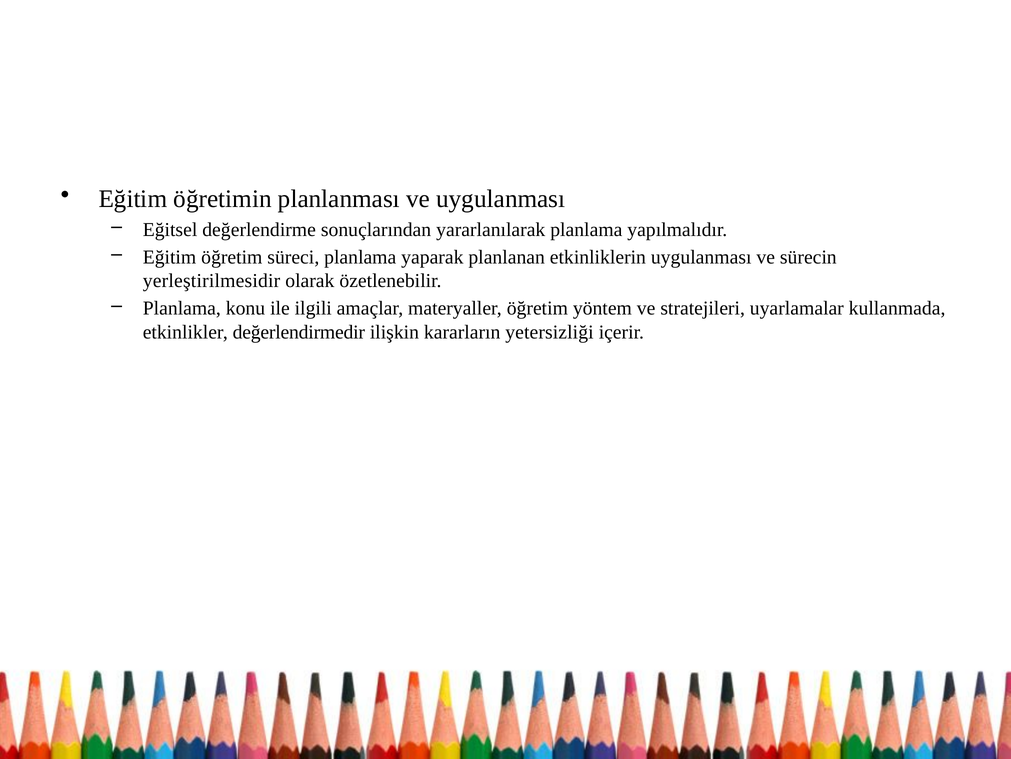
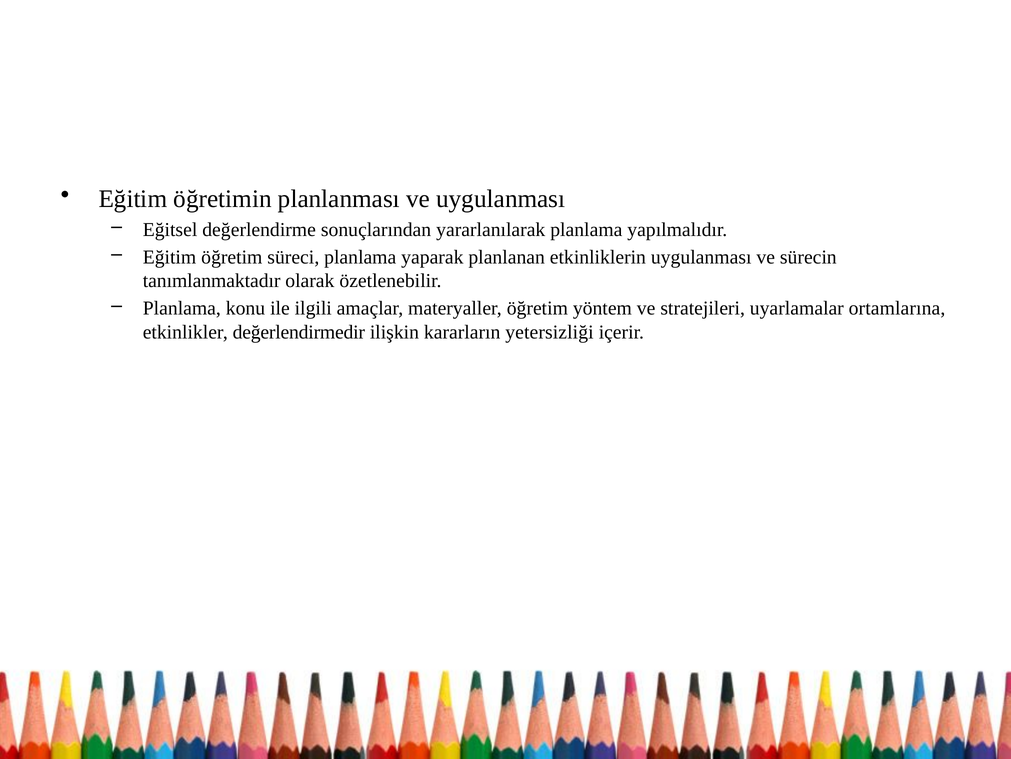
yerleştirilmesidir: yerleştirilmesidir -> tanımlanmaktadır (212, 281)
kullanmada: kullanmada -> ortamlarına (897, 308)
